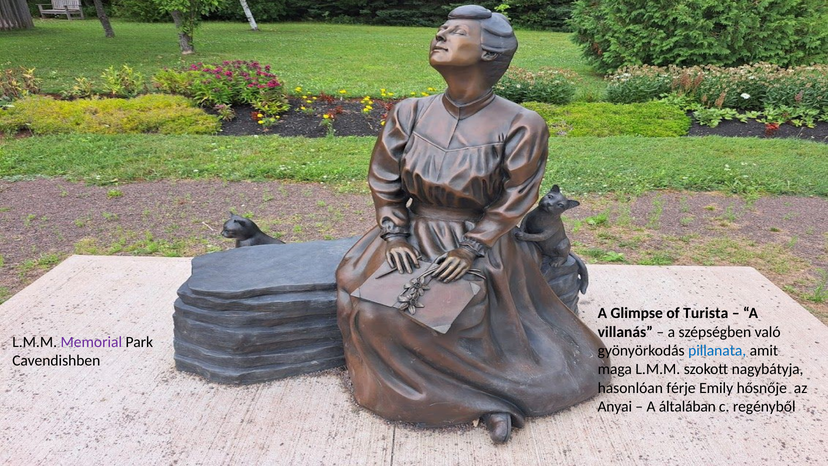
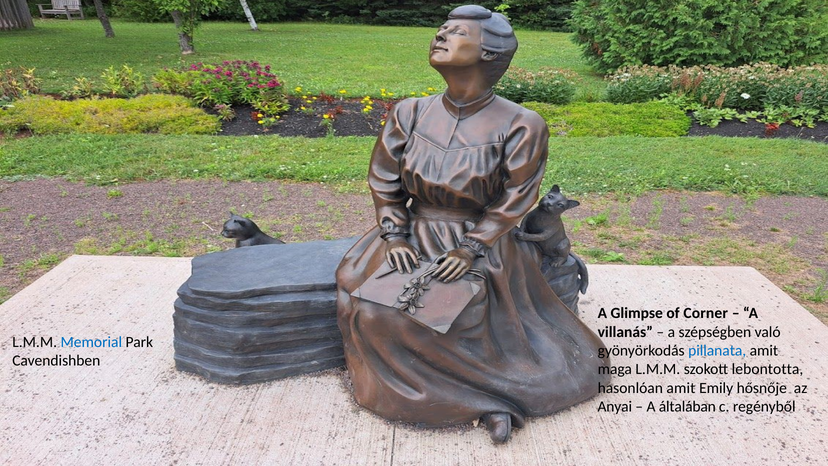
Turista: Turista -> Corner (706, 313)
Memorial colour: purple -> blue (91, 342)
nagybátyja: nagybátyja -> lebontotta (768, 369)
hasonlóan férje: férje -> amit (681, 388)
